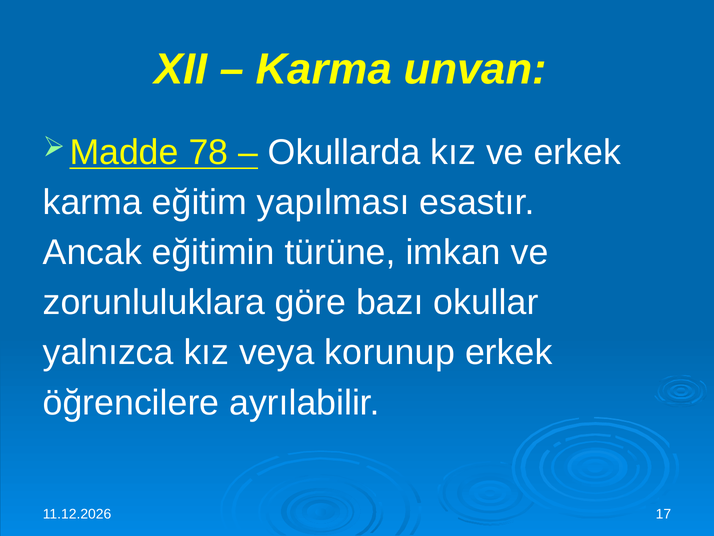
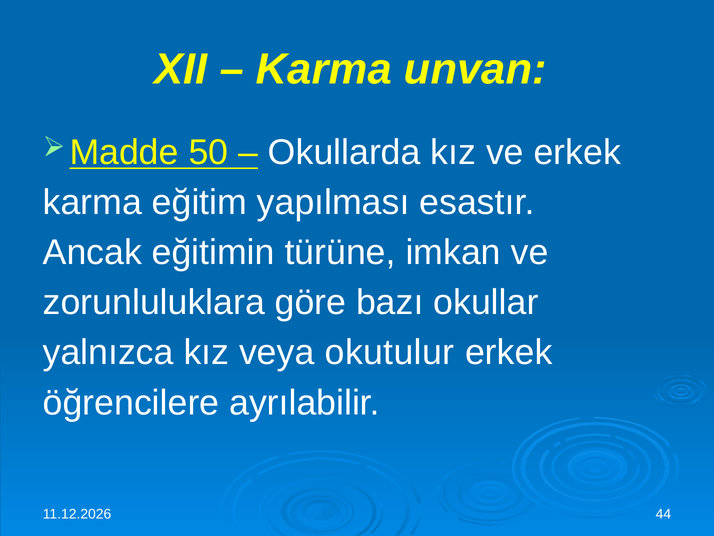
78: 78 -> 50 (208, 152)
korunup: korunup -> okutulur (390, 352)
17: 17 -> 44 (663, 514)
